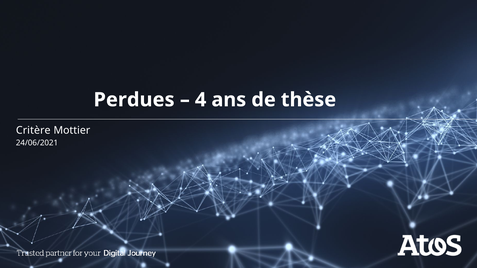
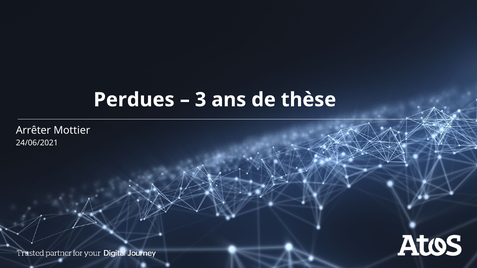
4: 4 -> 3 (201, 100)
Critère: Critère -> Arrêter (33, 131)
